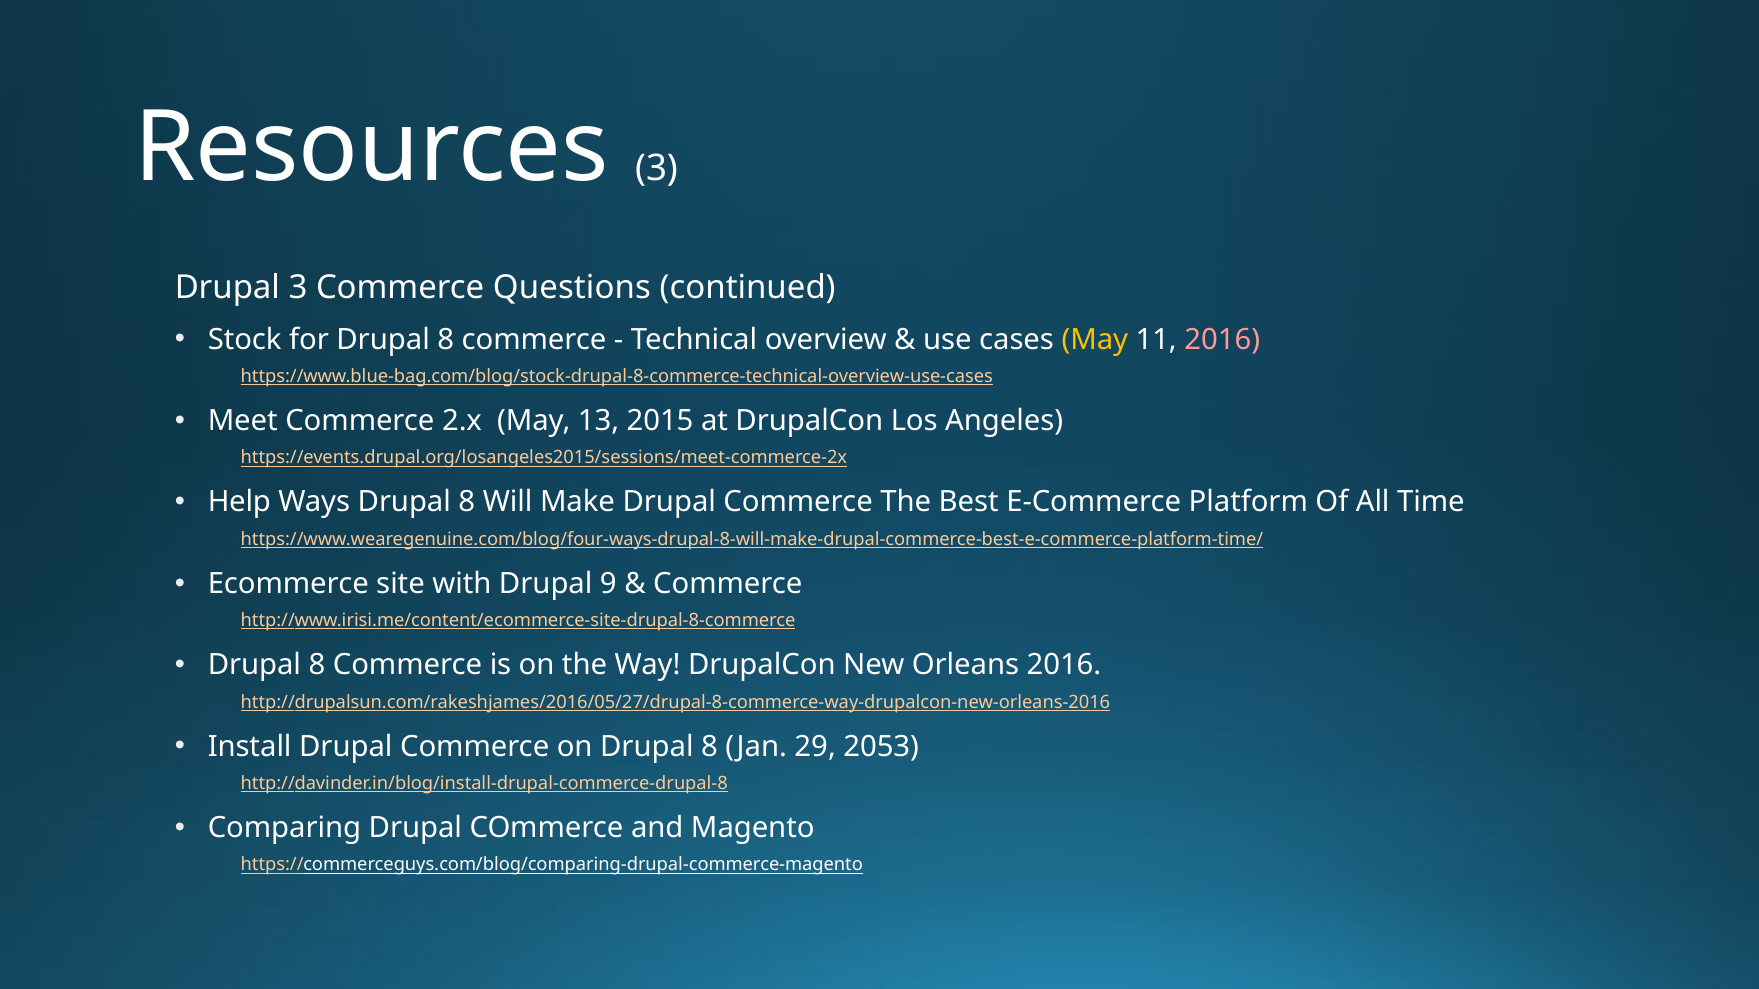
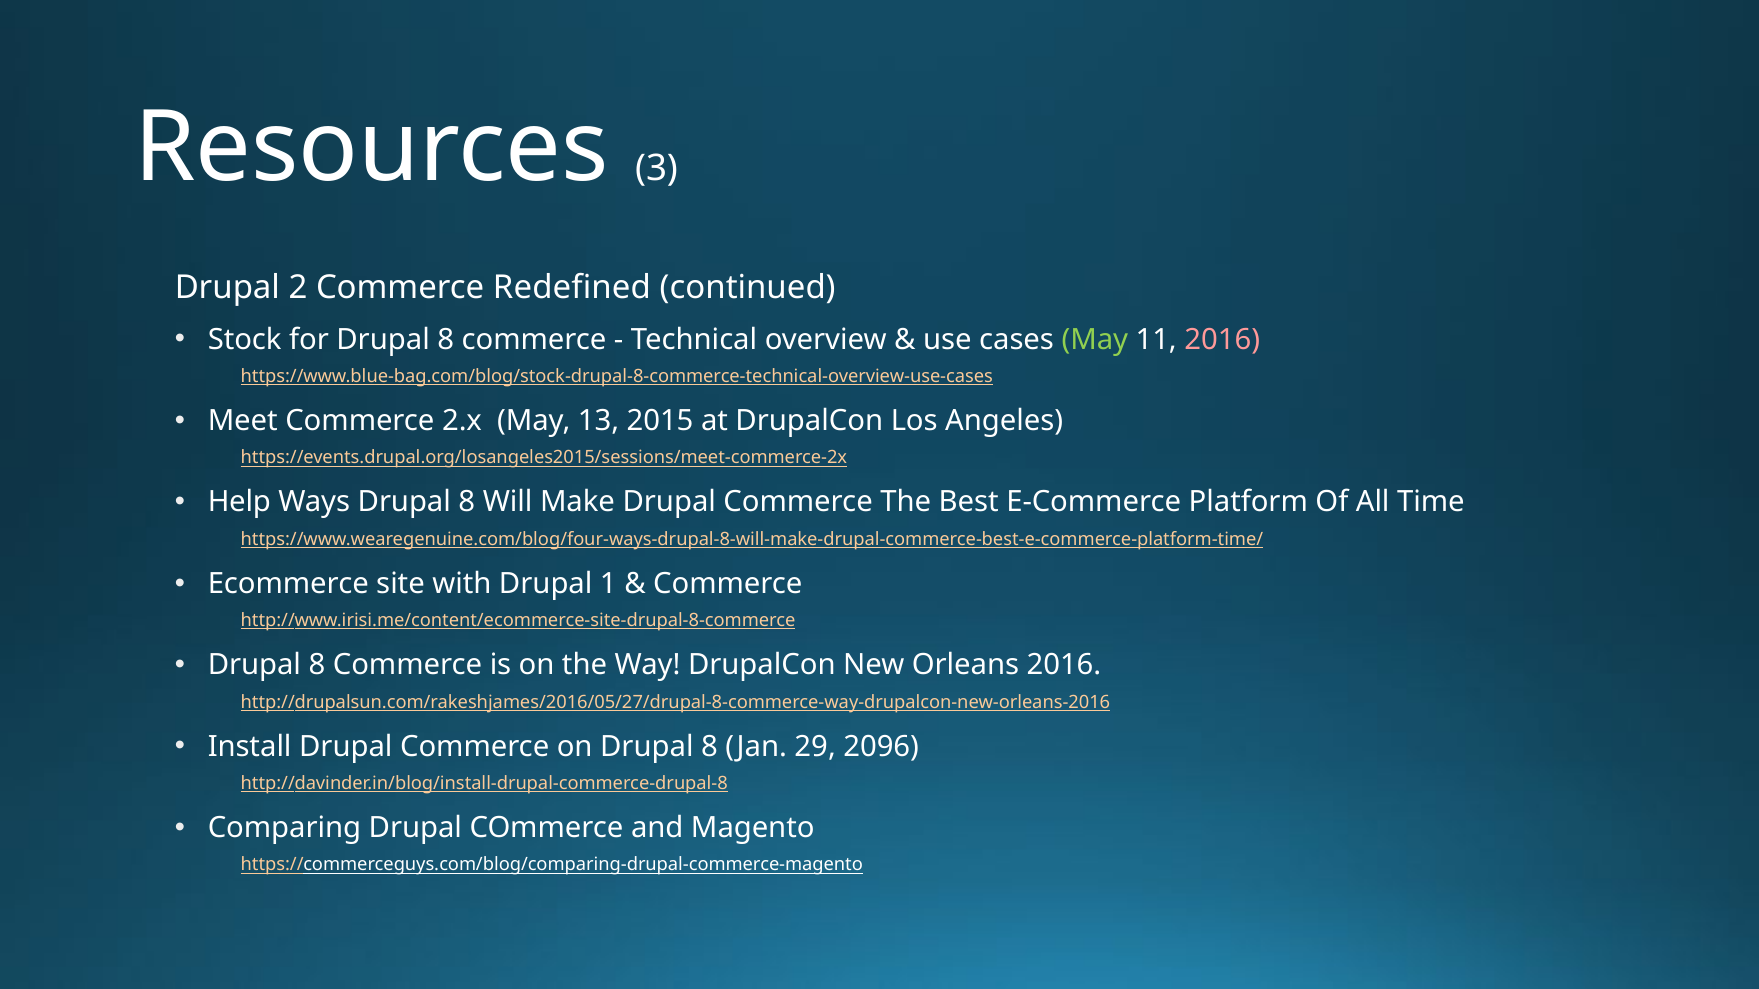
Drupal 3: 3 -> 2 (298, 288)
Questions: Questions -> Redefined (572, 288)
May colour: yellow -> light green (1095, 340)
9: 9 -> 1 (608, 584)
2053: 2053 -> 2096 (881, 747)
